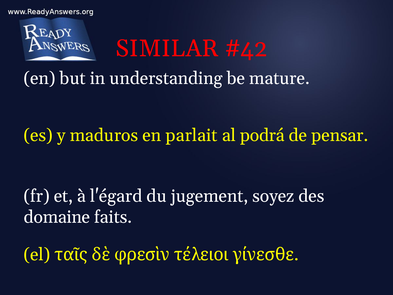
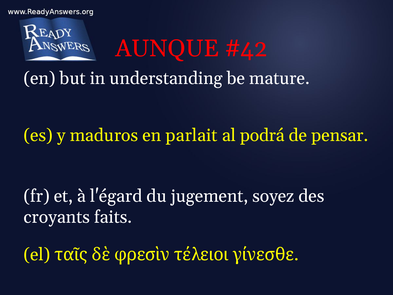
SIMILAR: SIMILAR -> AUNQUE (167, 49)
domaine: domaine -> croyants (57, 217)
